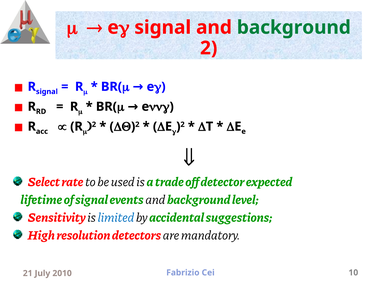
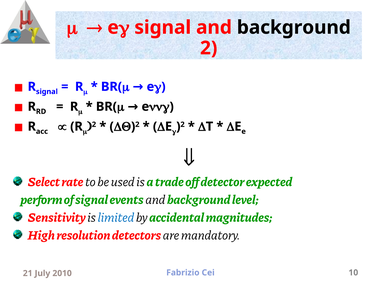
background colour: green -> black (294, 27)
lifetime: lifetime -> perform (41, 200)
suggestions: suggestions -> magnitudes (239, 217)
